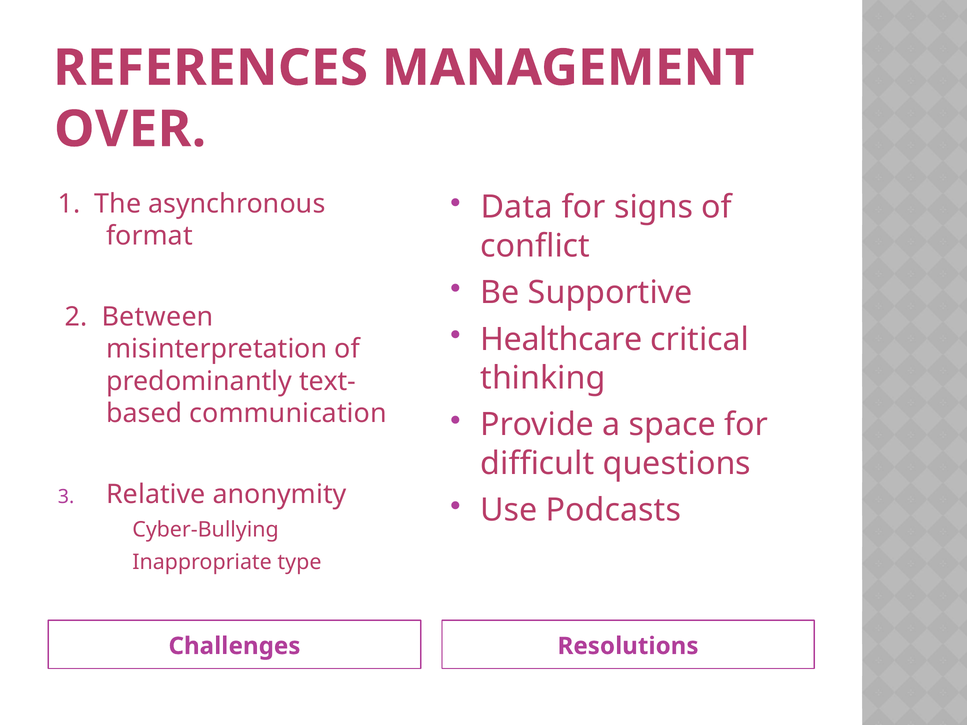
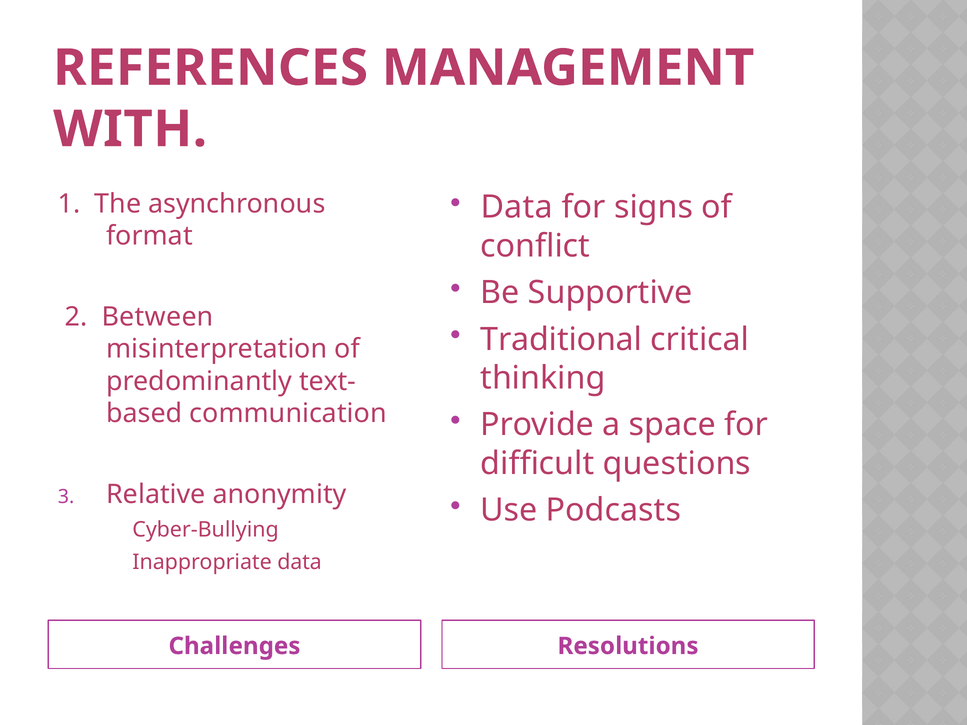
OVER: OVER -> WITH (130, 129)
Healthcare: Healthcare -> Traditional (561, 340)
Inappropriate type: type -> data (300, 562)
